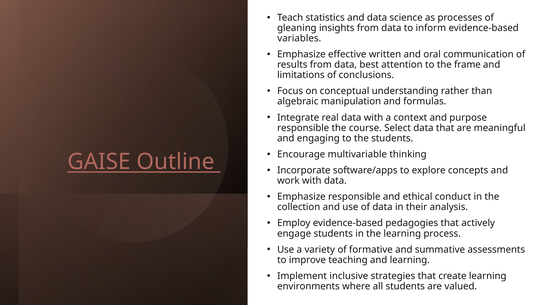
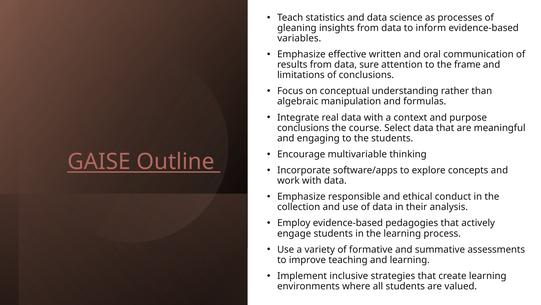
best: best -> sure (369, 65)
responsible: responsible -> conclusions (303, 128)
